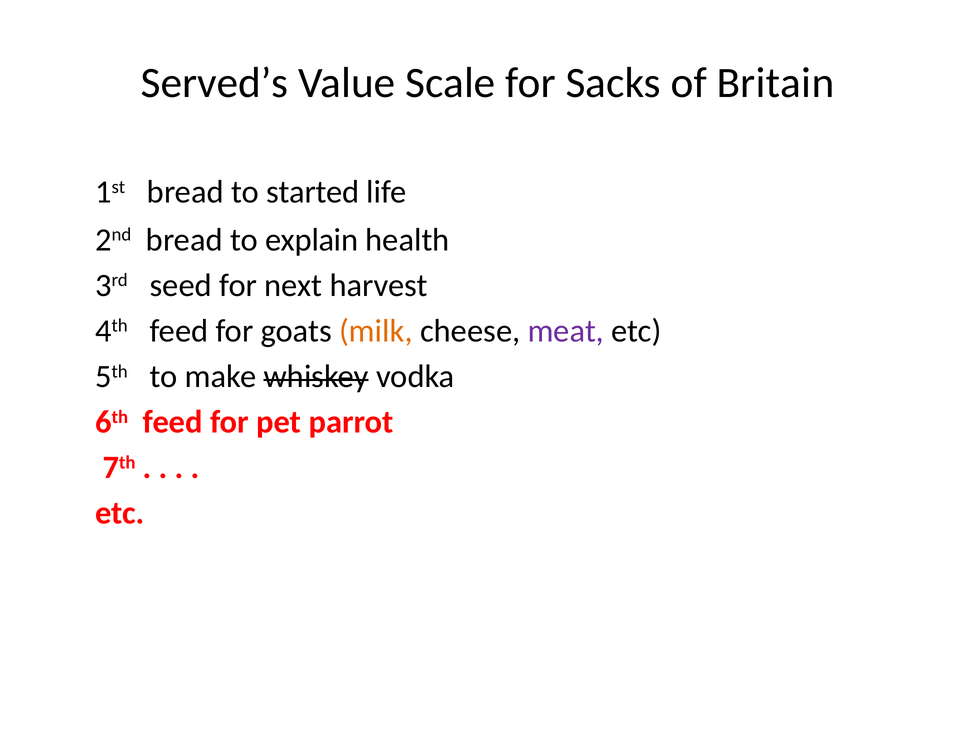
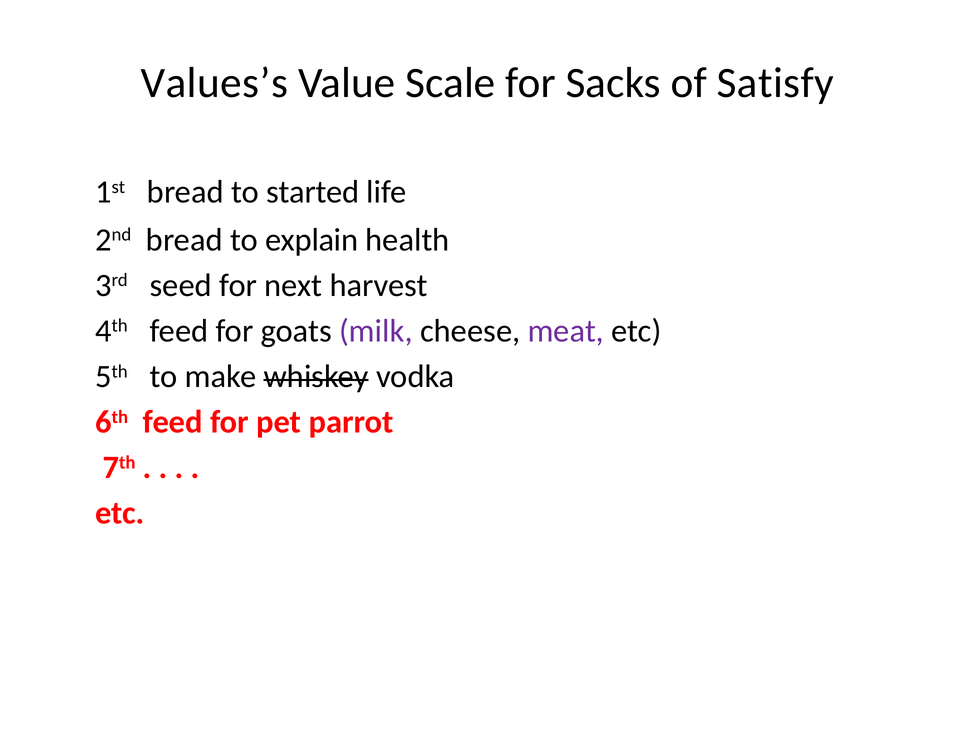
Served’s: Served’s -> Values’s (214, 83)
Britain: Britain -> Satisfy (775, 83)
milk colour: orange -> purple (376, 331)
